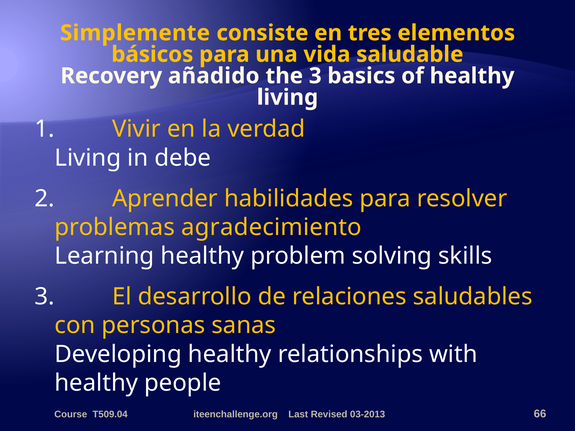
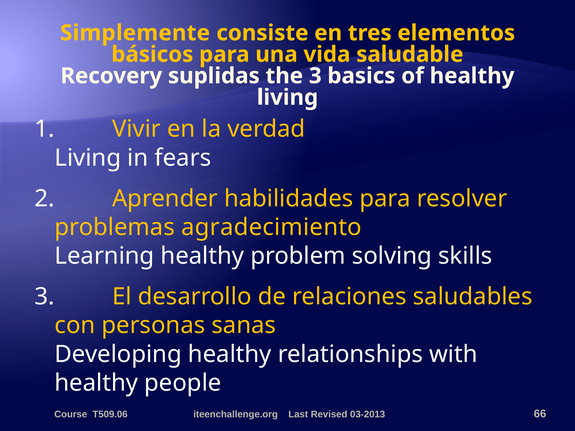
añadido: añadido -> suplidas (214, 76)
debe: debe -> fears (183, 158)
T509.04: T509.04 -> T509.06 (110, 415)
